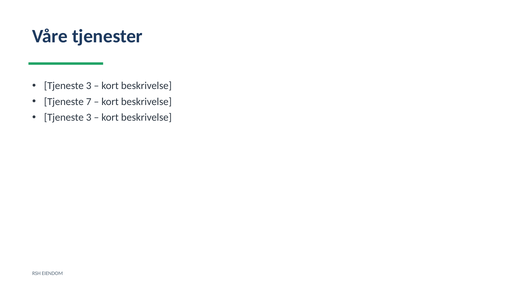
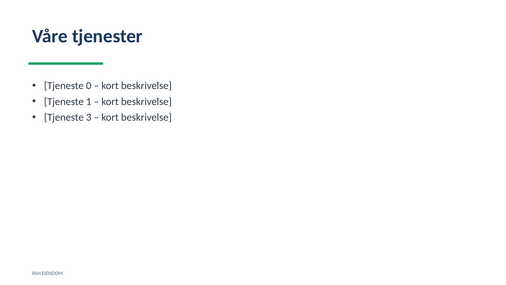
3: 3 -> 0 (89, 86)
7: 7 -> 1 (89, 102)
